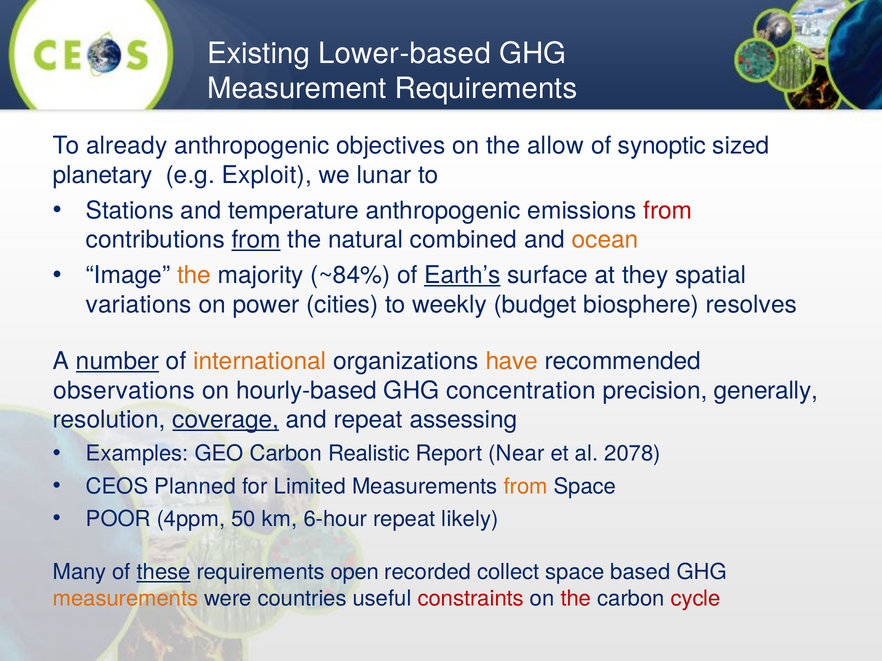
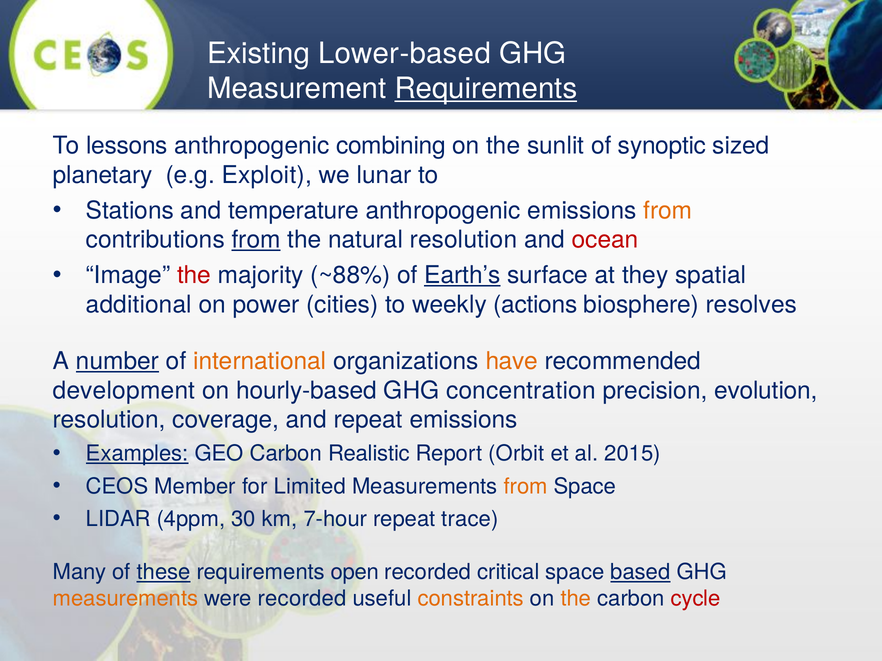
Requirements underline: none -> present (486, 89)
already: already -> lessons (127, 146)
objectives: objectives -> combining (391, 146)
allow: allow -> sunlit (556, 146)
from colour: red -> orange (668, 211)
natural combined: combined -> resolution (463, 240)
ocean colour: orange -> red (605, 240)
the colour: orange -> red (194, 276)
~84%: ~84% -> ~88% (350, 276)
variations: variations -> additional (139, 305)
budget: budget -> actions (535, 305)
observations: observations -> development (124, 391)
generally: generally -> evolution (766, 391)
coverage underline: present -> none (226, 420)
repeat assessing: assessing -> emissions (463, 420)
Examples underline: none -> present (137, 454)
Near: Near -> Orbit (516, 454)
2078: 2078 -> 2015 (633, 454)
Planned: Planned -> Member (195, 487)
POOR: POOR -> LIDAR (118, 519)
50: 50 -> 30 (243, 519)
6-hour: 6-hour -> 7-hour (335, 519)
likely: likely -> trace (470, 519)
collect: collect -> critical (508, 573)
based underline: none -> present (640, 573)
were countries: countries -> recorded (302, 599)
constraints colour: red -> orange (471, 599)
the colour: red -> orange (576, 599)
